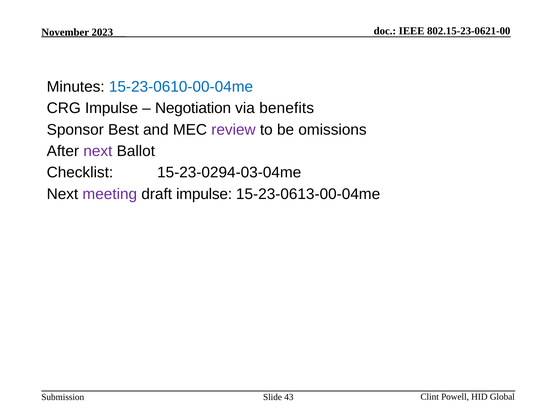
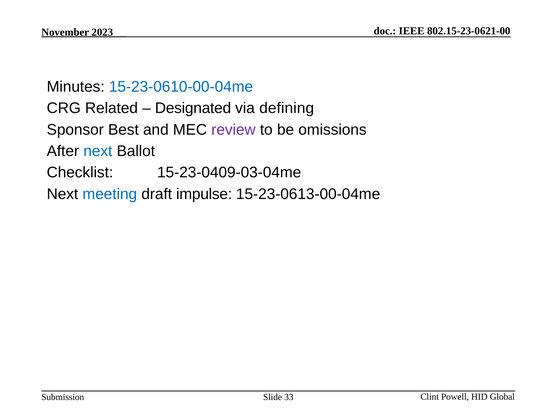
CRG Impulse: Impulse -> Related (111, 108)
Negotiation: Negotiation -> Designated (193, 108)
benefits: benefits -> defining (287, 108)
next colour: purple -> blue (98, 151)
15-23-0294-03-04me: 15-23-0294-03-04me -> 15-23-0409-03-04me (229, 173)
meeting colour: purple -> blue (110, 194)
43: 43 -> 33 (289, 397)
